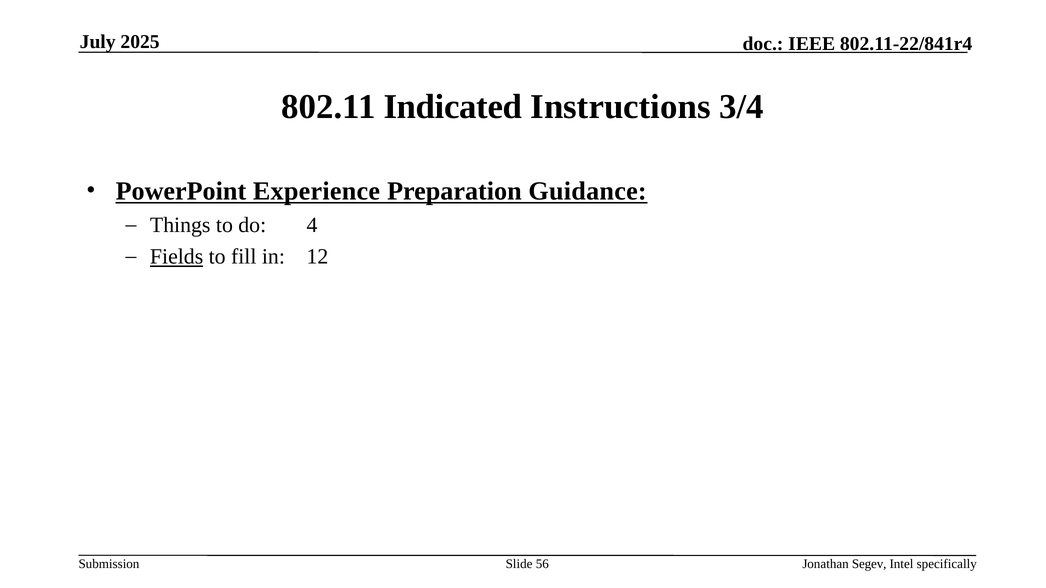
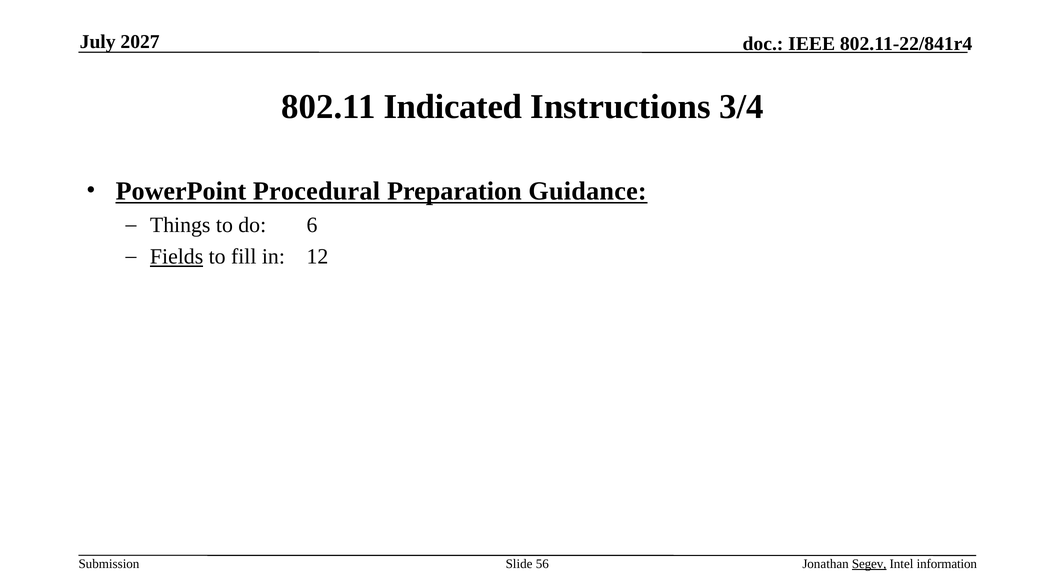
2025: 2025 -> 2027 (140, 42)
Experience: Experience -> Procedural (316, 191)
4: 4 -> 6 (312, 225)
Segev underline: none -> present (869, 564)
specifically: specifically -> information (947, 564)
